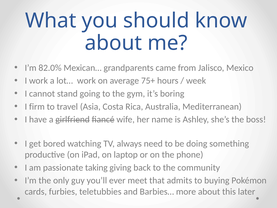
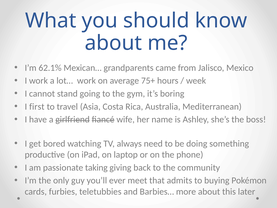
82.0%: 82.0% -> 62.1% (50, 68)
firm: firm -> first (37, 106)
